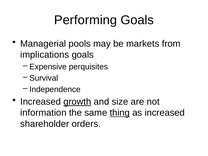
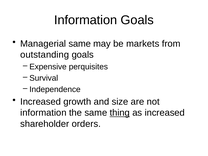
Performing: Performing -> Information (86, 20)
Managerial pools: pools -> same (80, 44)
implications: implications -> outstanding (45, 55)
growth underline: present -> none (77, 102)
